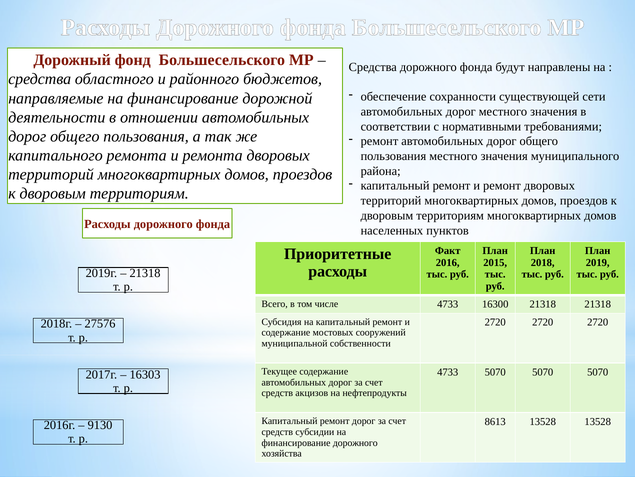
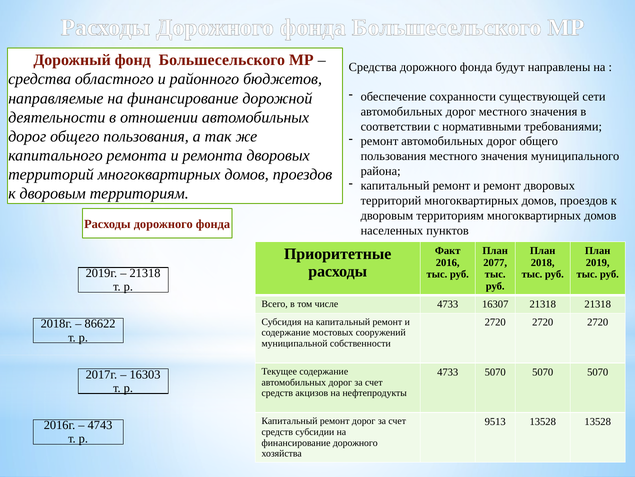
2015: 2015 -> 2077 (495, 262)
16300: 16300 -> 16307 (495, 304)
27576: 27576 -> 86622 (100, 323)
8613: 8613 -> 9513 (495, 421)
9130: 9130 -> 4743 (100, 424)
